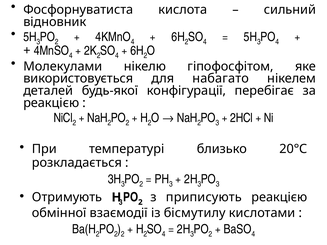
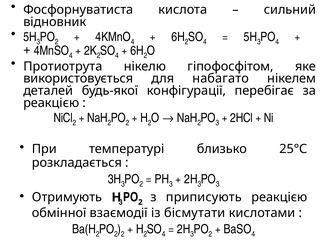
Молекулами: Молекулами -> Протиотрута (63, 66)
20°С: 20°С -> 25°С (293, 149)
бісмутилу: бісмутилу -> бісмутати (195, 213)
